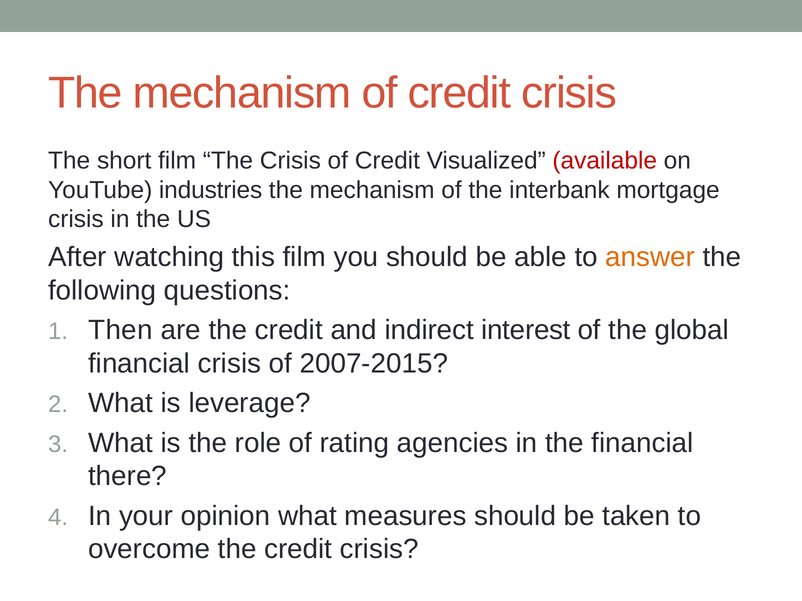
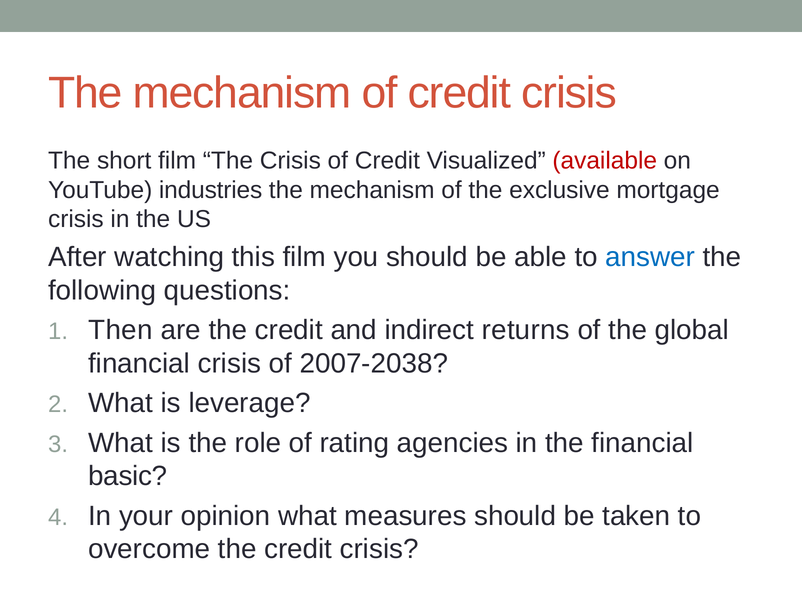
interbank: interbank -> exclusive (559, 190)
answer colour: orange -> blue (650, 257)
interest: interest -> returns (526, 331)
2007-2015: 2007-2015 -> 2007-2038 (374, 364)
there: there -> basic (128, 477)
